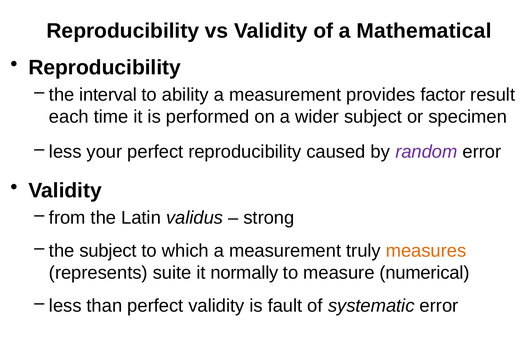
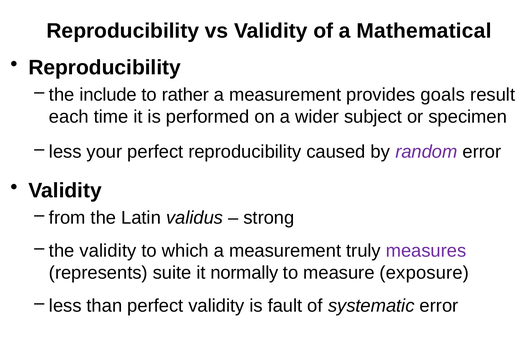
interval: interval -> include (108, 95)
ability: ability -> rather (185, 95)
factor: factor -> goals (443, 95)
the subject: subject -> validity (108, 251)
measures colour: orange -> purple (426, 251)
numerical: numerical -> exposure (424, 273)
